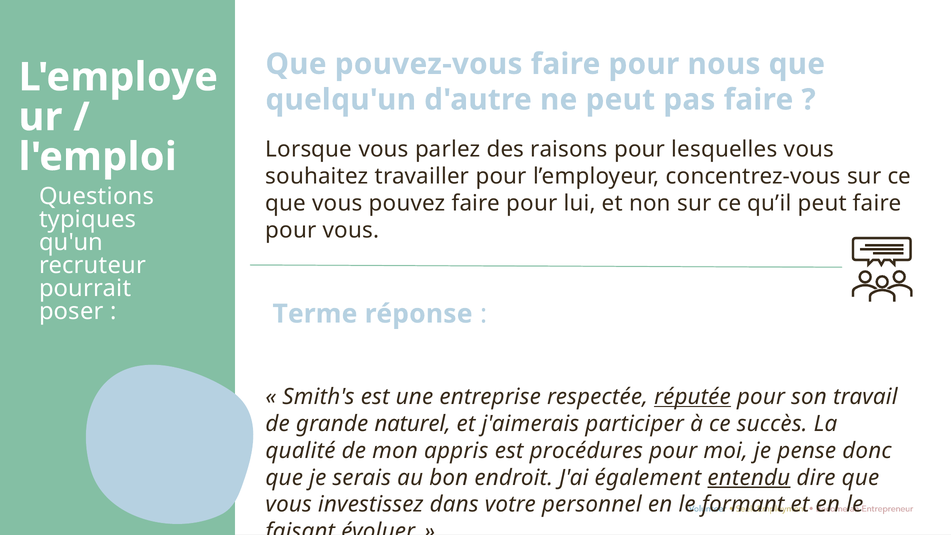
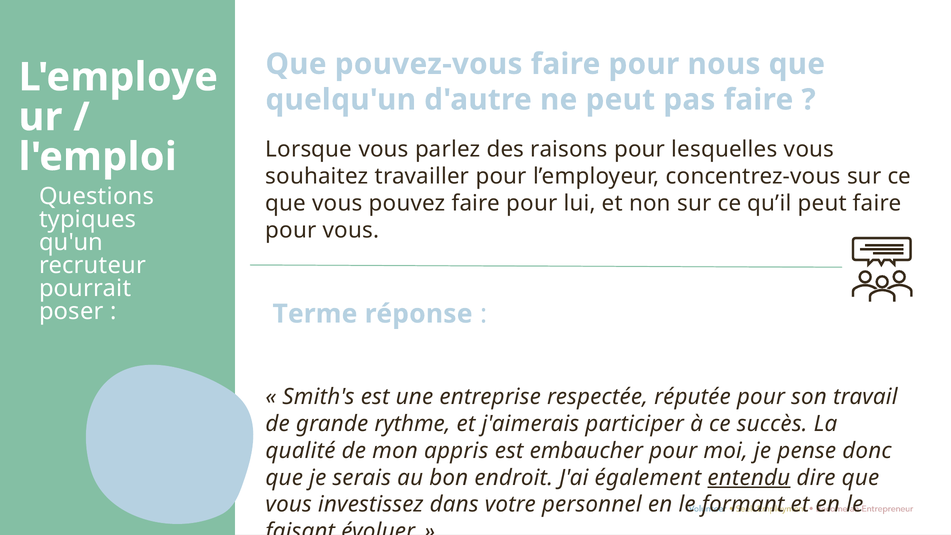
réputée underline: present -> none (692, 397)
naturel: naturel -> rythme (412, 424)
procédures: procédures -> embaucher (586, 451)
